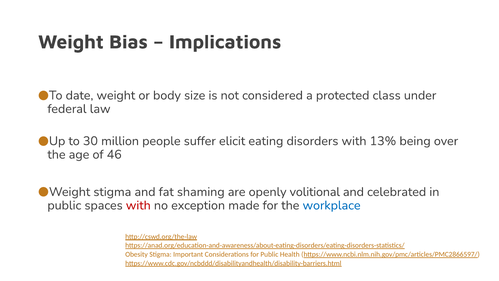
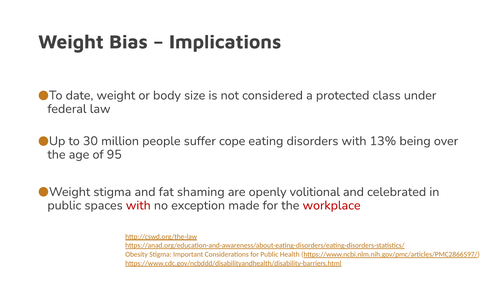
elicit: elicit -> cope (232, 141)
46: 46 -> 95 (114, 154)
workplace colour: blue -> red (332, 205)
